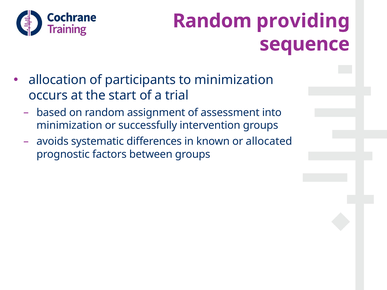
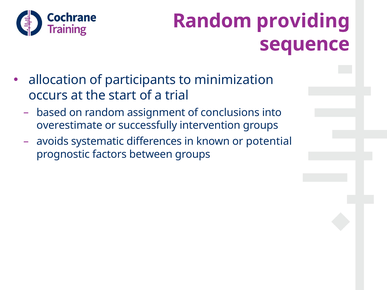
assessment: assessment -> conclusions (230, 113)
minimization: minimization -> overestimate (69, 126)
allocated: allocated -> potential (269, 141)
